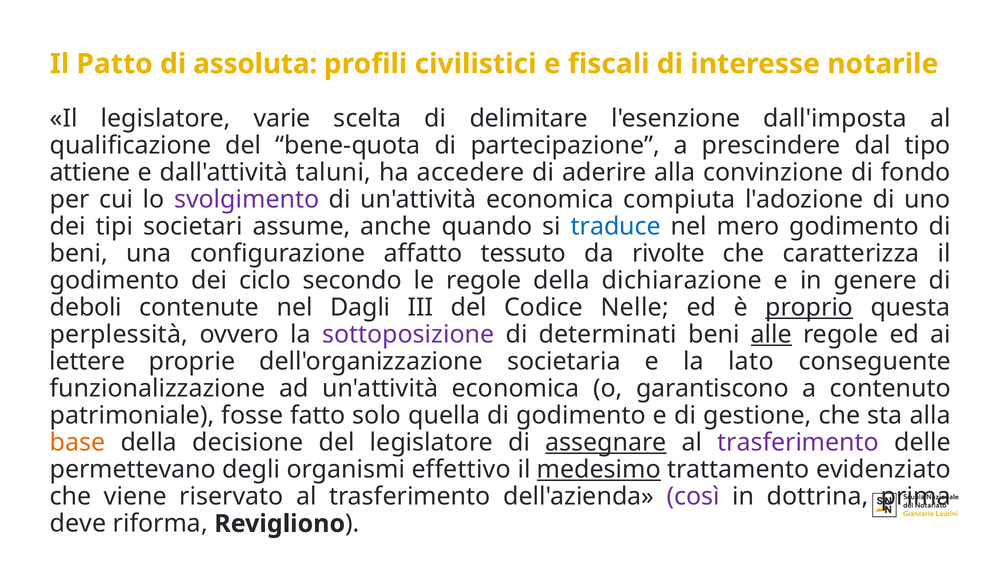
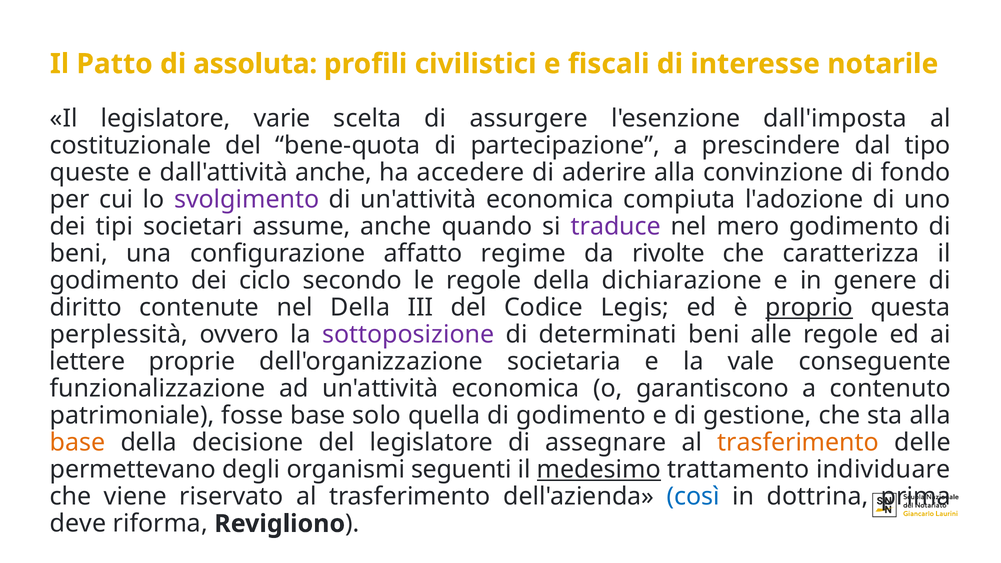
delimitare: delimitare -> assurgere (529, 119)
qualificazione: qualificazione -> costituzionale (131, 146)
attiene: attiene -> queste (90, 173)
dall'attività taluni: taluni -> anche (334, 173)
traduce colour: blue -> purple (616, 227)
tessuto: tessuto -> regime (523, 254)
deboli: deboli -> diritto (86, 308)
nel Dagli: Dagli -> Della (360, 308)
Nelle: Nelle -> Legis (635, 308)
alle underline: present -> none (771, 335)
lato: lato -> vale (751, 362)
fosse fatto: fatto -> base (318, 416)
assegnare underline: present -> none (606, 443)
trasferimento colour: purple -> orange (798, 443)
effettivo: effettivo -> seguenti (461, 470)
evidenziato: evidenziato -> individuare (883, 470)
così colour: purple -> blue (693, 497)
